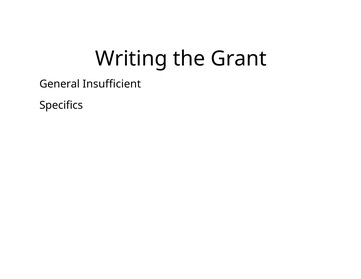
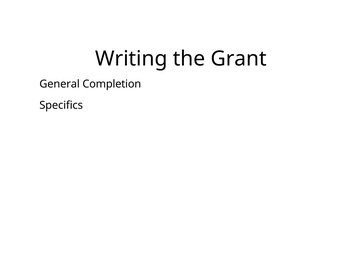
Insufficient: Insufficient -> Completion (112, 84)
